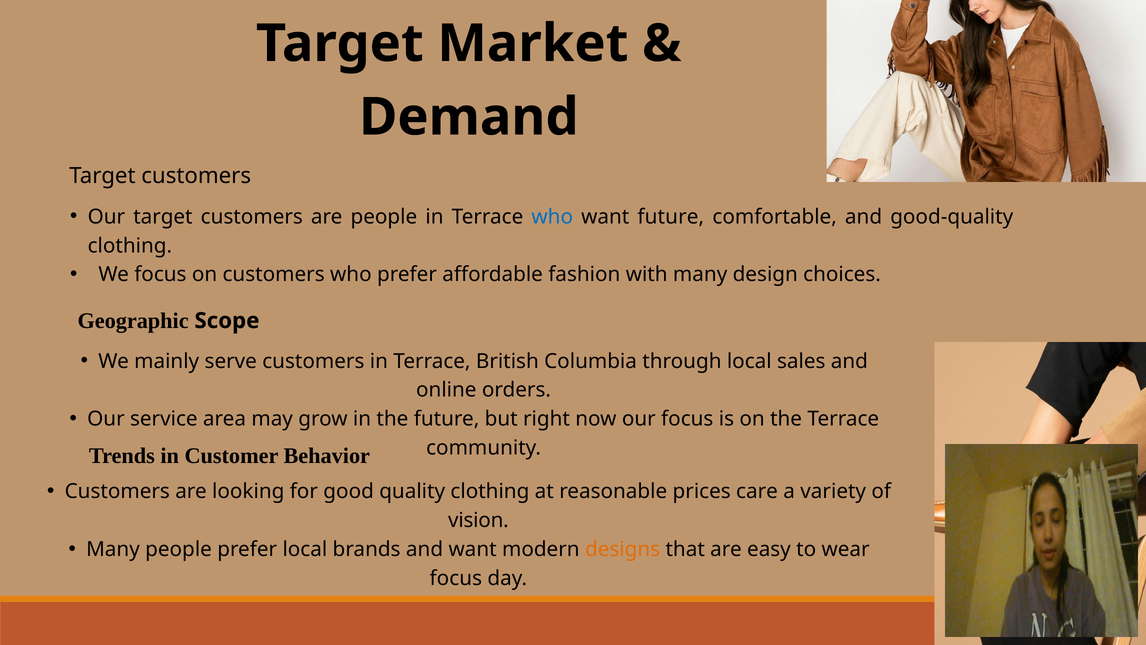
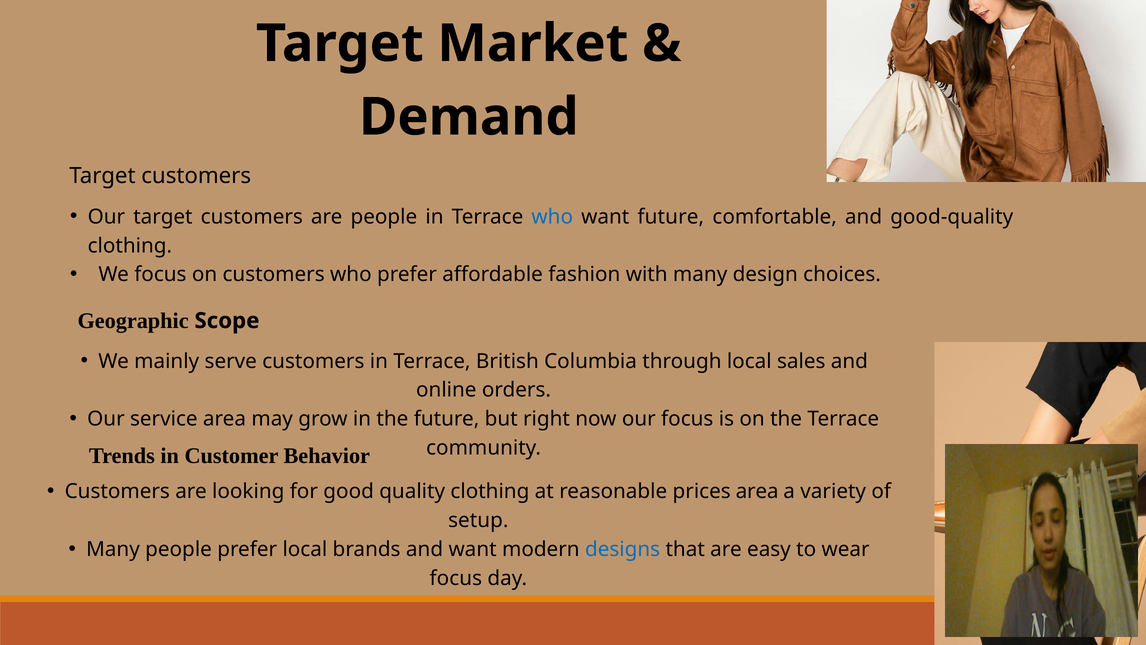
prices care: care -> area (757, 491)
vision: vision -> setup (478, 520)
designs colour: orange -> blue (623, 549)
